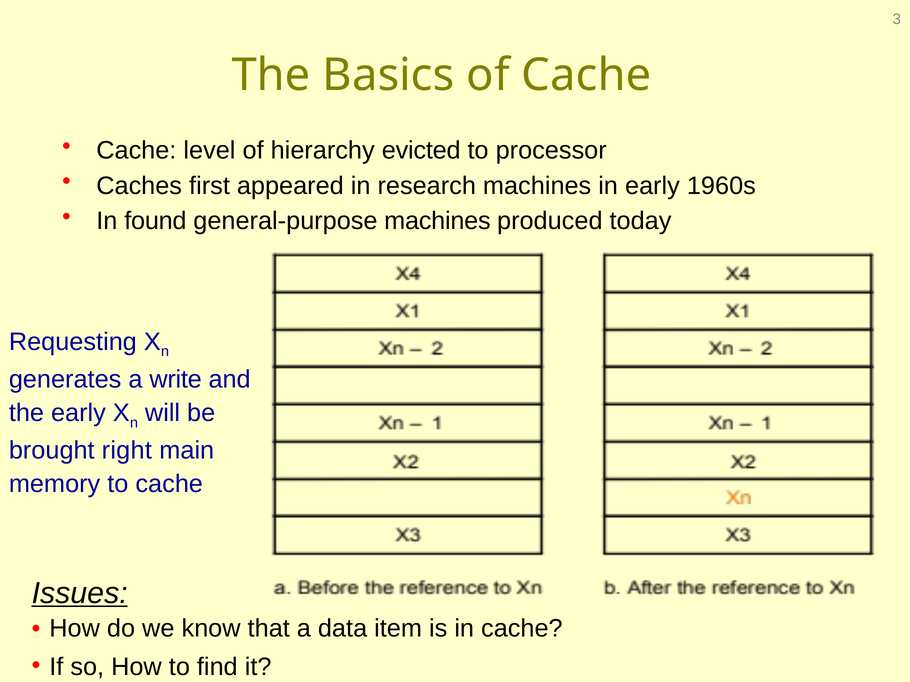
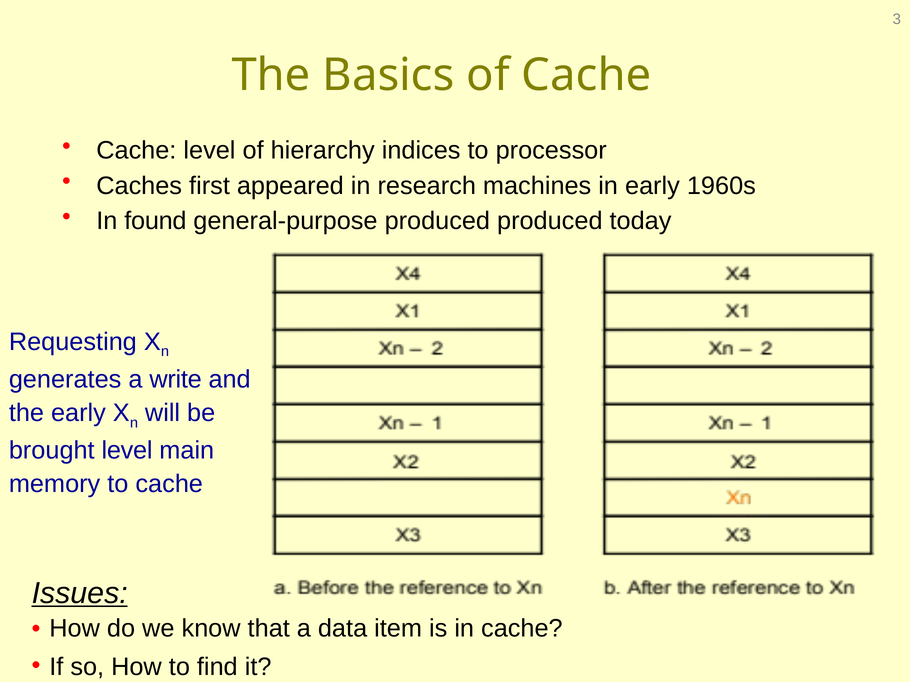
evicted: evicted -> indices (421, 150)
general-purpose machines: machines -> produced (437, 221)
brought right: right -> level (127, 451)
